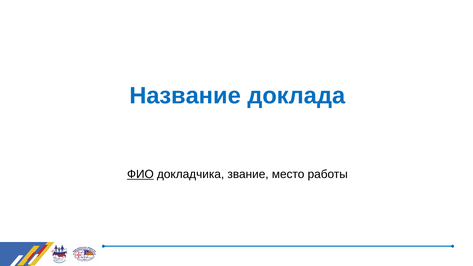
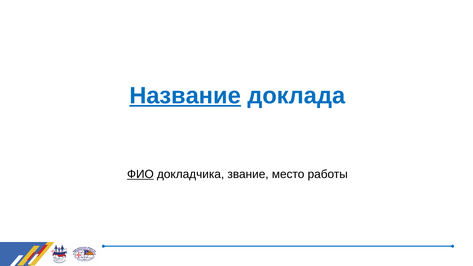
Название underline: none -> present (185, 96)
